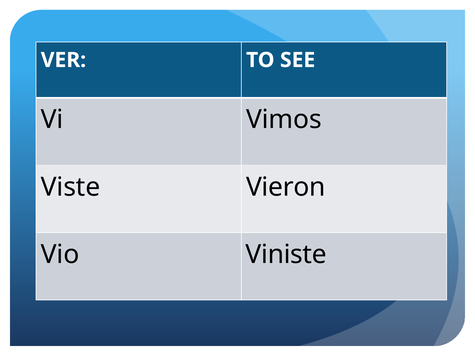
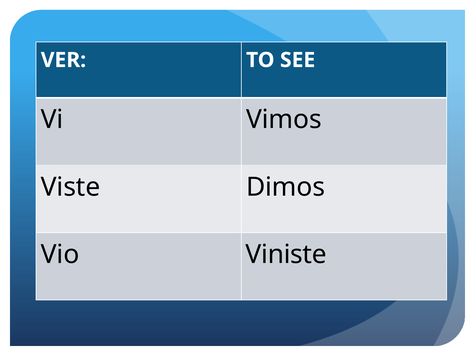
Vieron: Vieron -> Dimos (286, 187)
